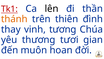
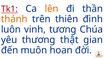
lên colour: black -> orange (52, 9)
thay: thay -> luôn (11, 29)
tươi: tươi -> thật (69, 39)
